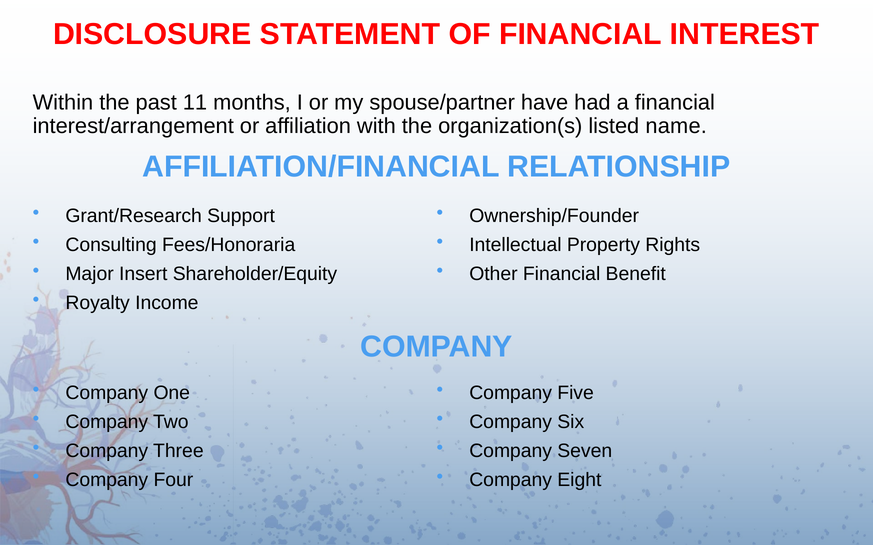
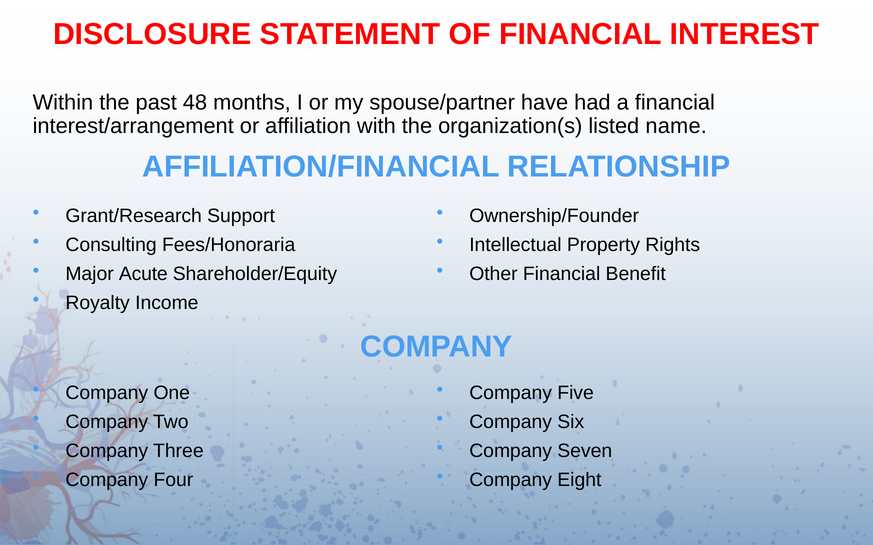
11: 11 -> 48 (195, 103)
Insert: Insert -> Acute (143, 274)
